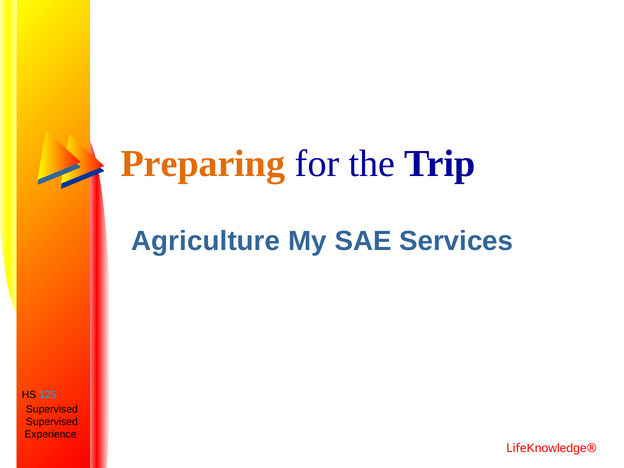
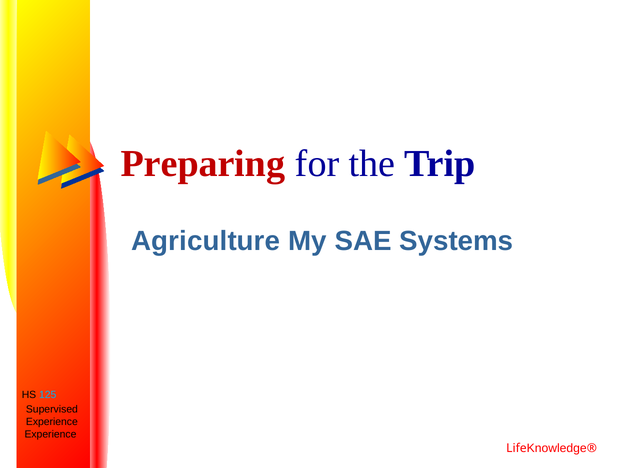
Preparing colour: orange -> red (203, 164)
Services: Services -> Systems (456, 241)
Supervised: Supervised -> Experience (52, 422)
